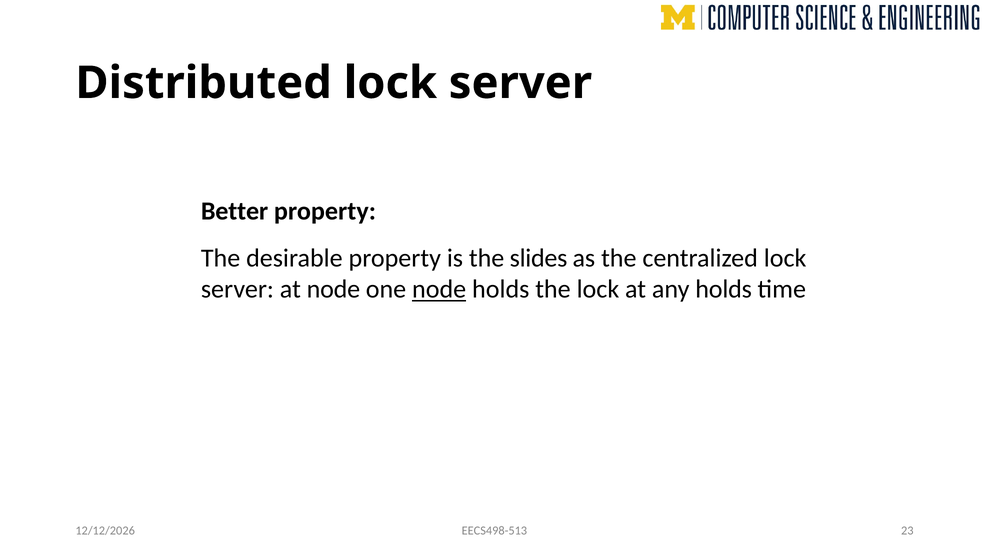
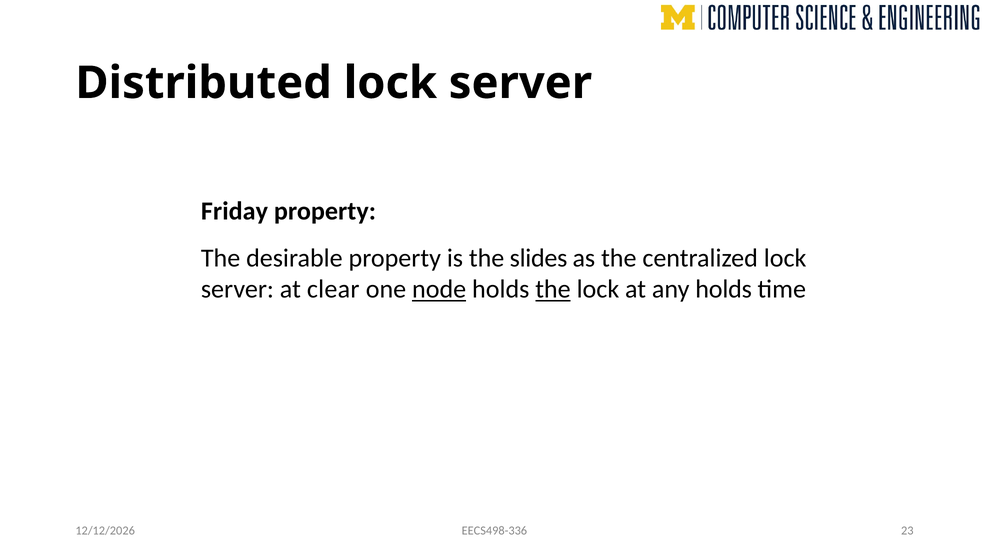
Better: Better -> Friday (234, 211)
at node: node -> clear (333, 290)
the underline: none -> present (553, 290)
EECS498-513: EECS498-513 -> EECS498-336 (494, 531)
